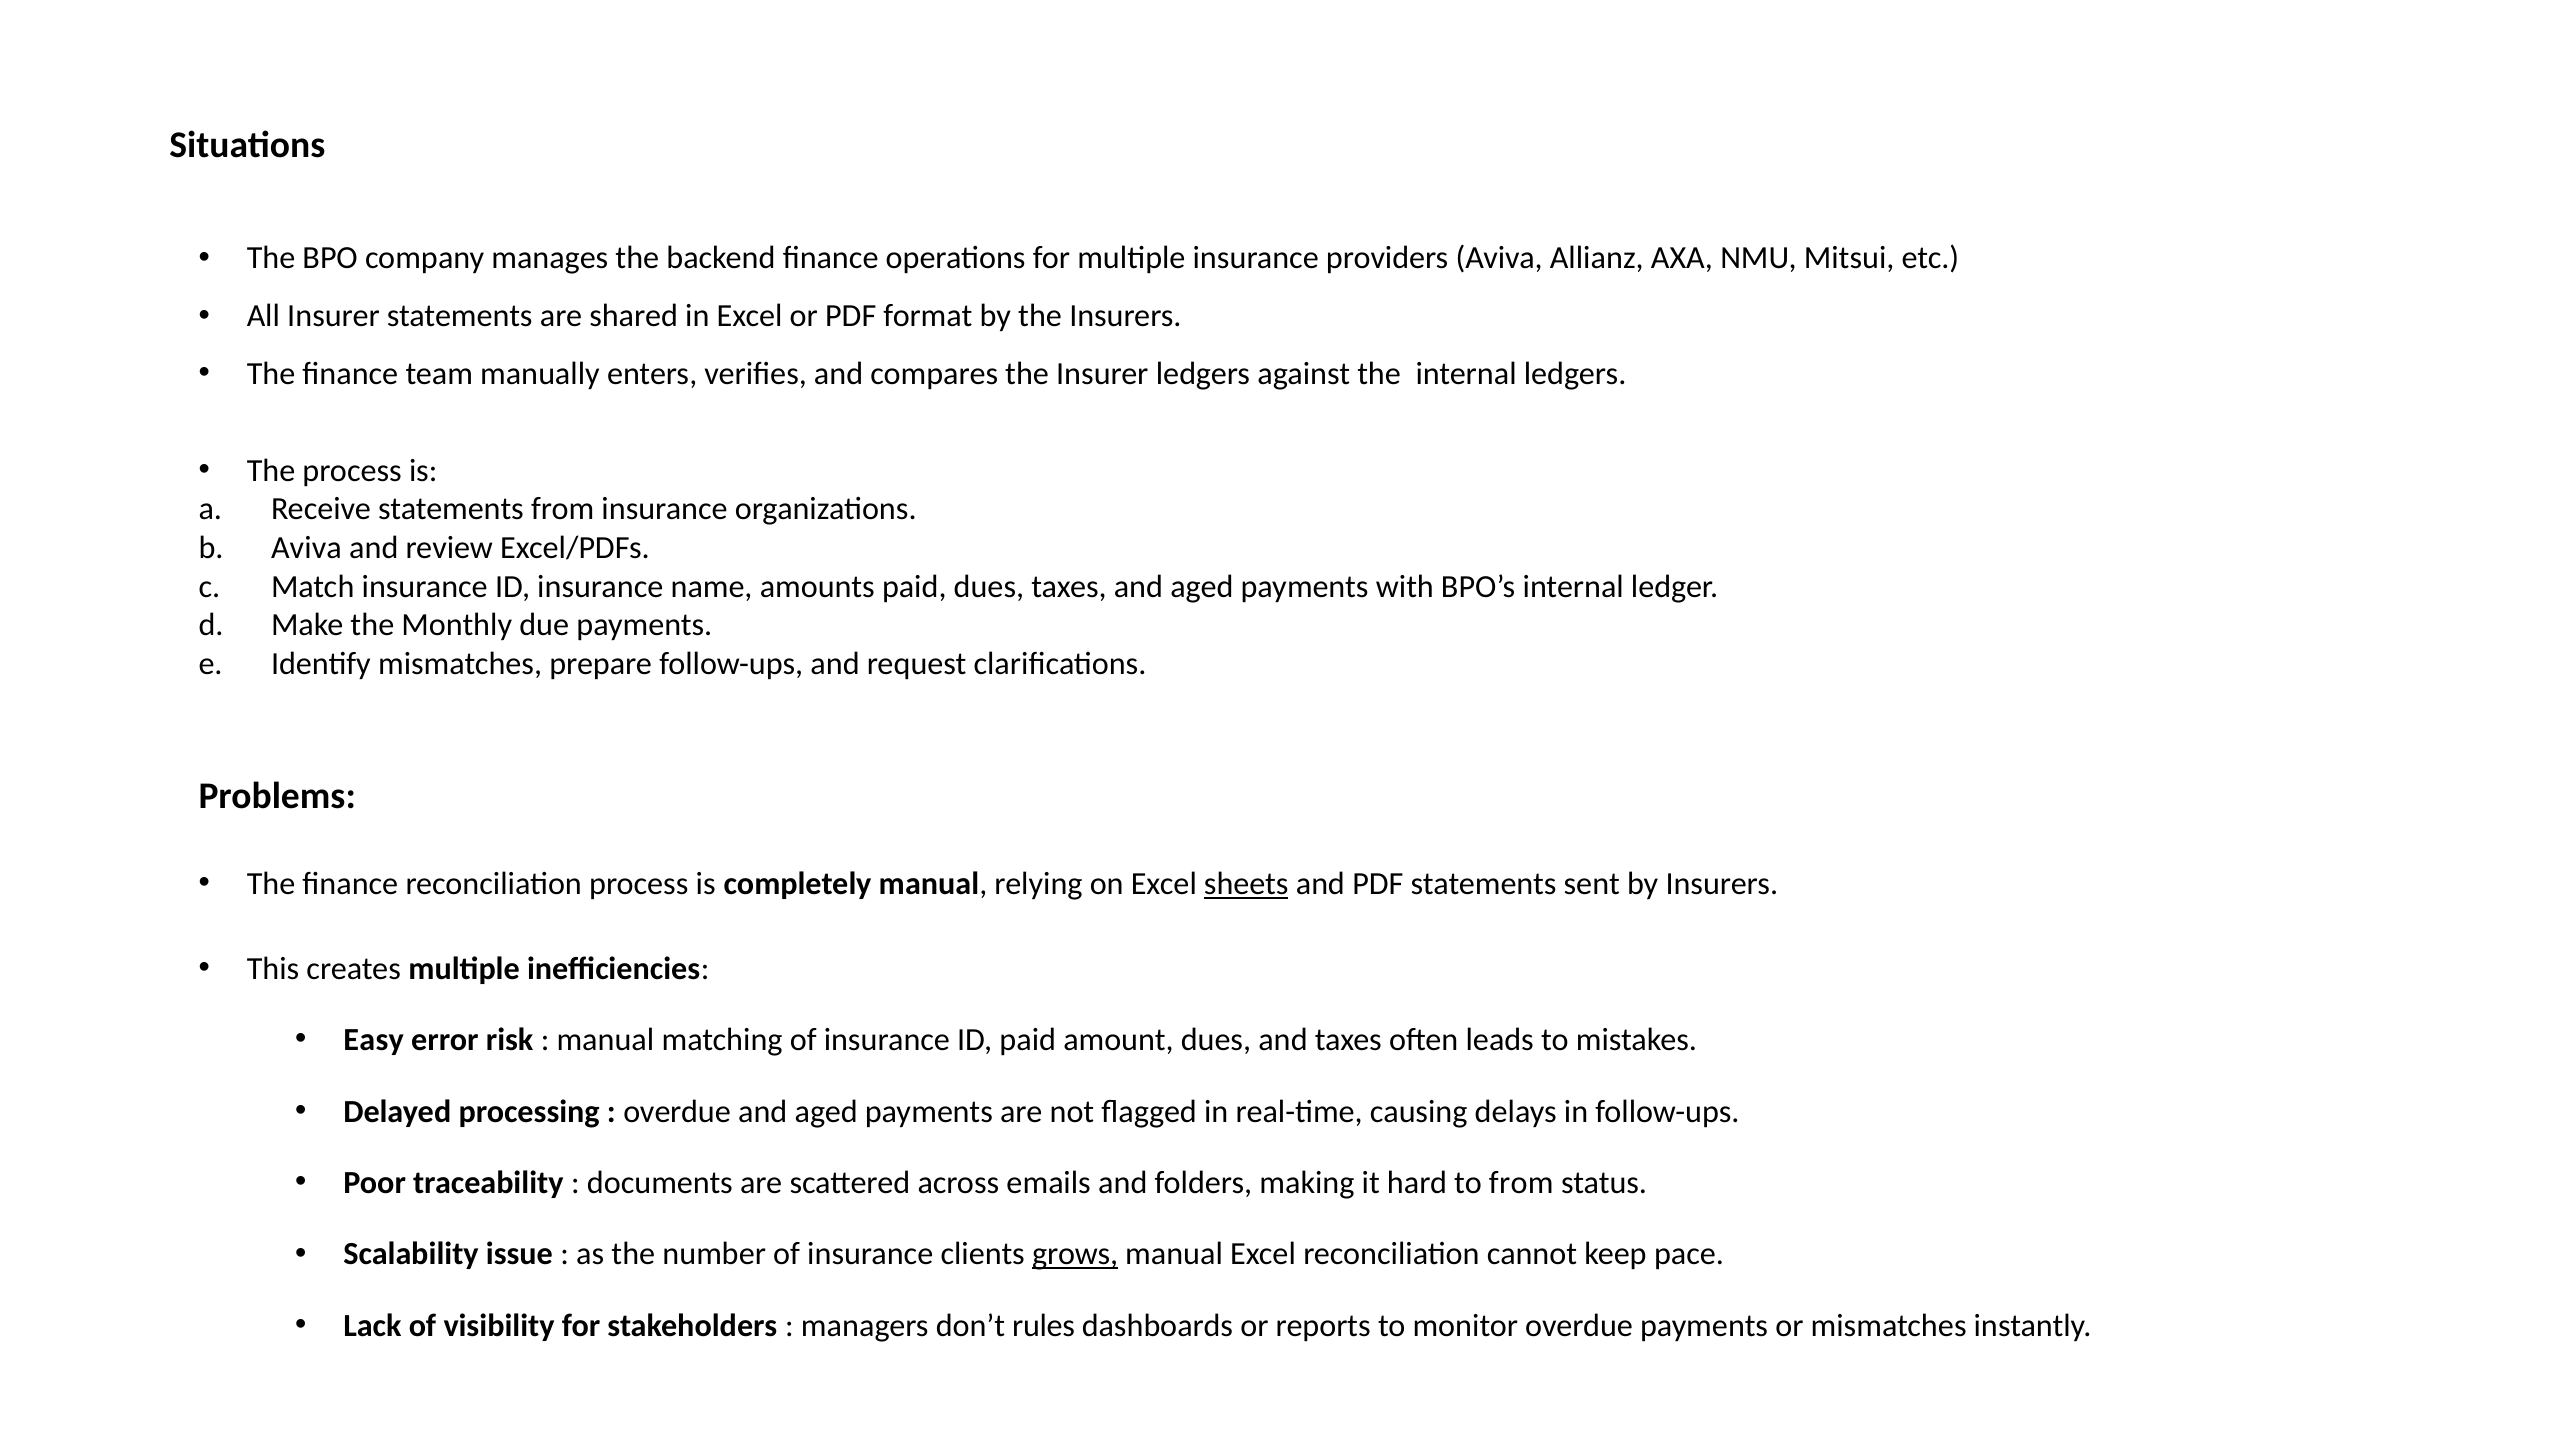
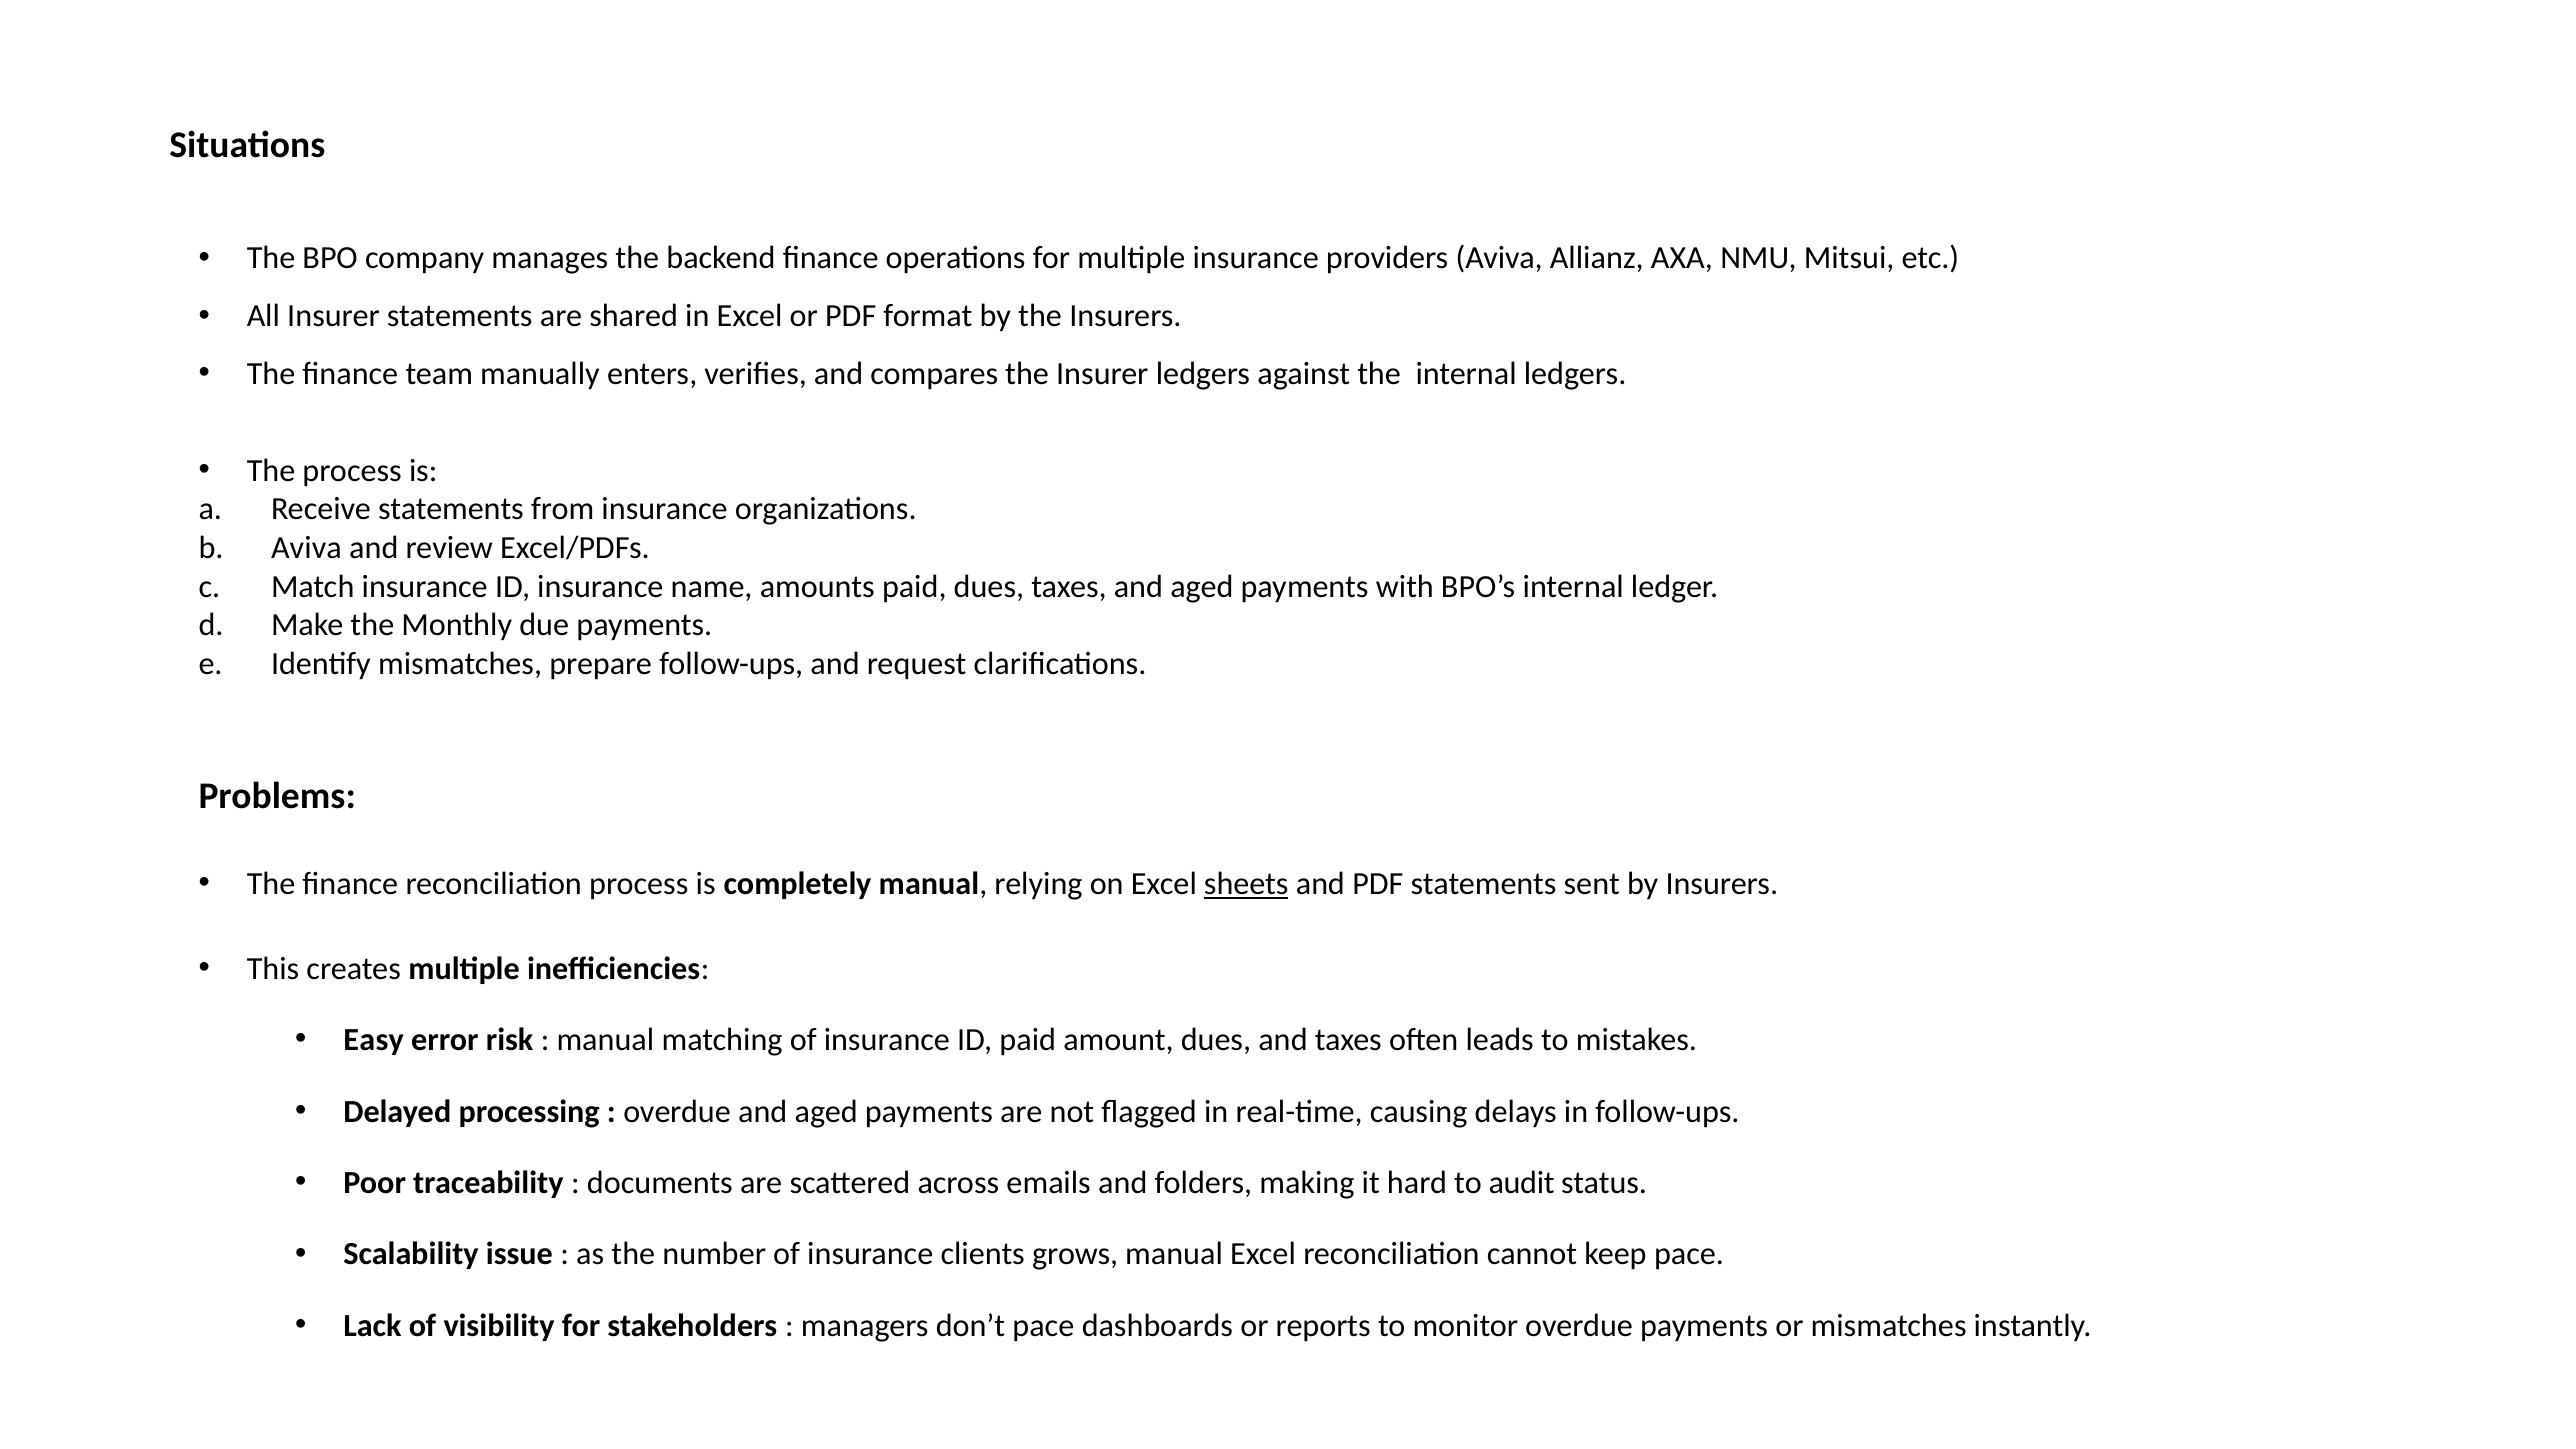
to from: from -> audit (1522, 1183)
grows underline: present -> none (1075, 1254)
don’t rules: rules -> pace (1043, 1325)
